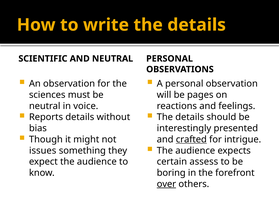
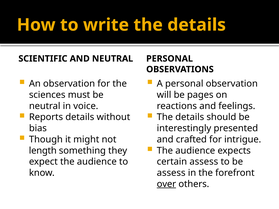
crafted underline: present -> none (191, 140)
issues: issues -> length (43, 151)
boring: boring -> assess (171, 173)
